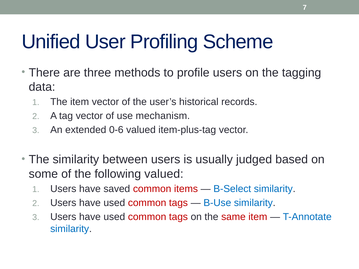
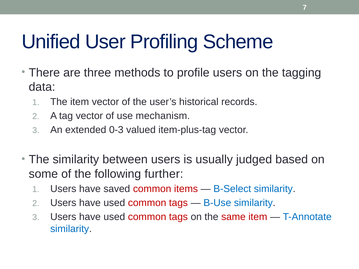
0-6: 0-6 -> 0-3 (116, 130)
following valued: valued -> further (164, 174)
